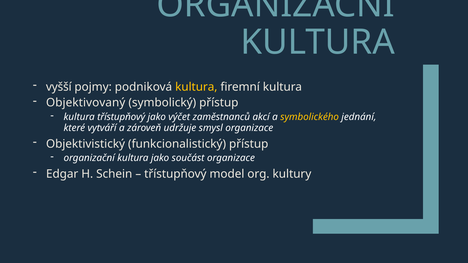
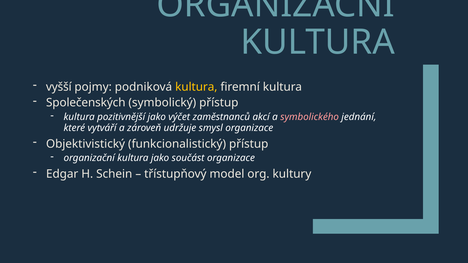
Objektivovaný: Objektivovaný -> Společenských (86, 103)
kultura třístupňový: třístupňový -> pozitivnější (121, 117)
symbolického colour: yellow -> pink (310, 117)
